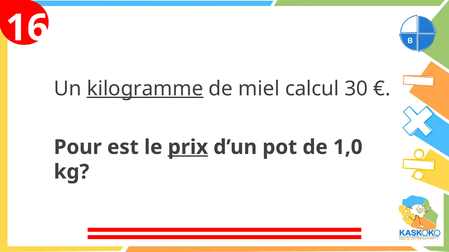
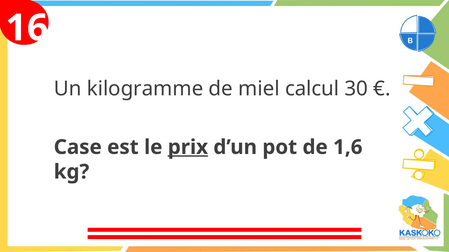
kilogramme underline: present -> none (145, 89)
Pour: Pour -> Case (78, 147)
1,0: 1,0 -> 1,6 (348, 147)
